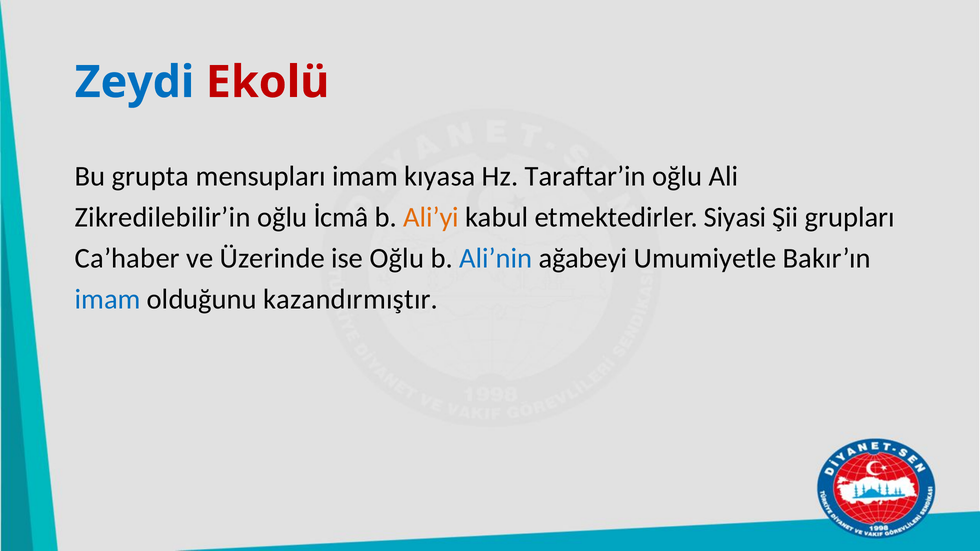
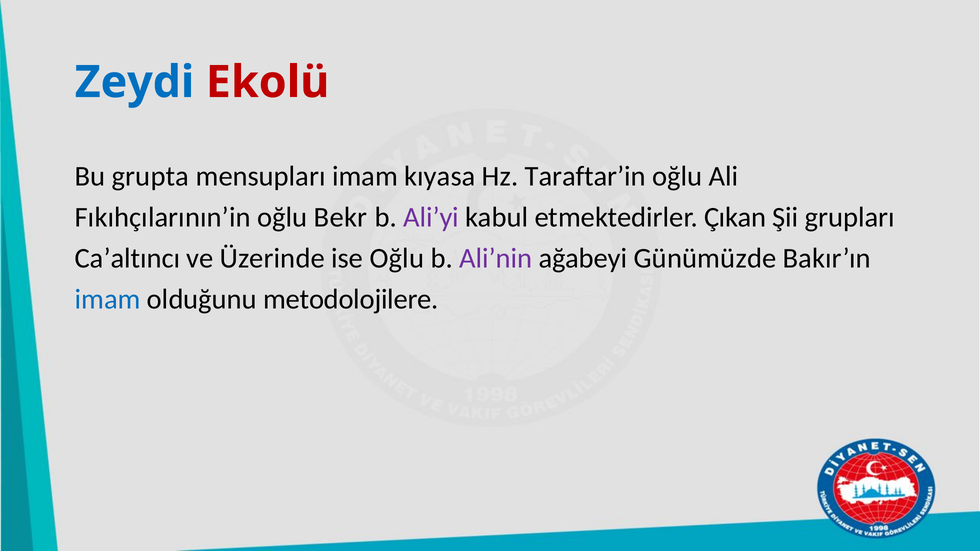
Zikredilebilir’in: Zikredilebilir’in -> Fıkıhçılarının’in (163, 217)
İcmâ: İcmâ -> Bekr (341, 217)
Ali’yi colour: orange -> purple (431, 217)
Siyasi: Siyasi -> Çıkan (735, 217)
Ca’haber: Ca’haber -> Ca’altıncı (127, 258)
Ali’nin colour: blue -> purple (496, 258)
Umumiyetle: Umumiyetle -> Günümüzde (705, 258)
kazandırmıştır: kazandırmıştır -> metodolojilere (351, 300)
